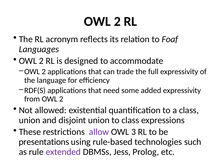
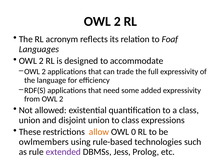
allow colour: purple -> orange (99, 132)
3: 3 -> 0 (134, 132)
presentations: presentations -> owlmembers (44, 142)
